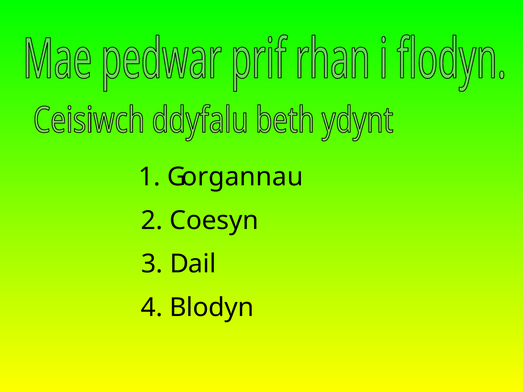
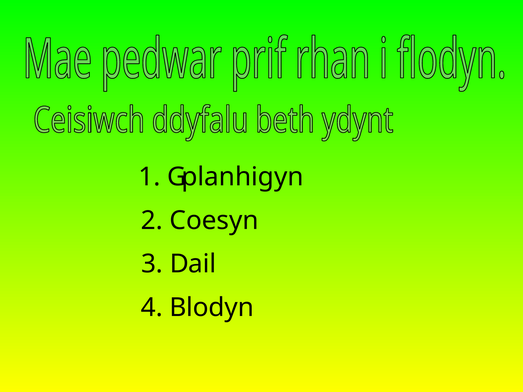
organnau: organnau -> planhigyn (243, 177)
